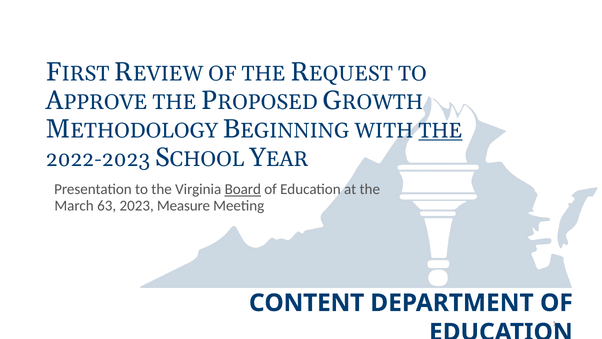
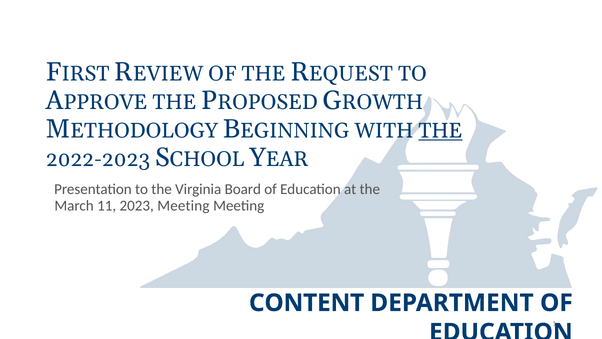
Board underline: present -> none (243, 189)
63: 63 -> 11 (107, 206)
2023 Measure: Measure -> Meeting (183, 206)
